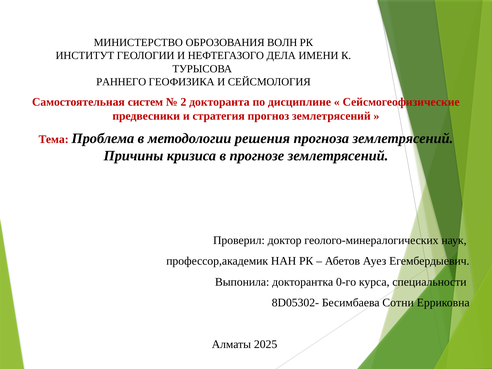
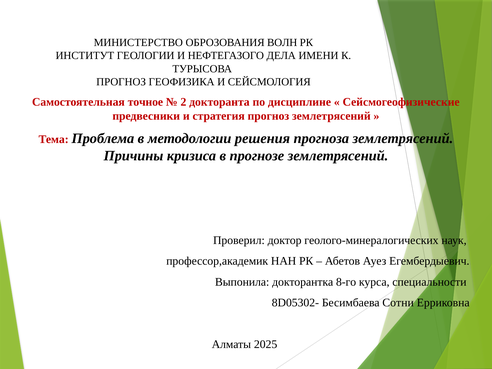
РАННЕГО: РАННЕГО -> ПРОГНОЗ (121, 82)
систем: систем -> точное (145, 102)
0-го: 0-го -> 8-го (346, 282)
